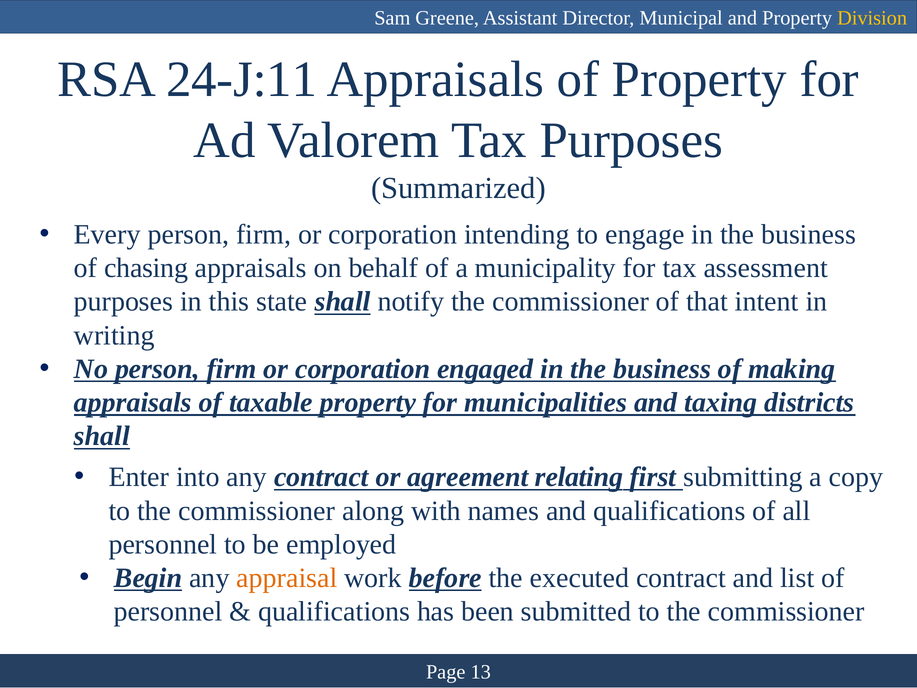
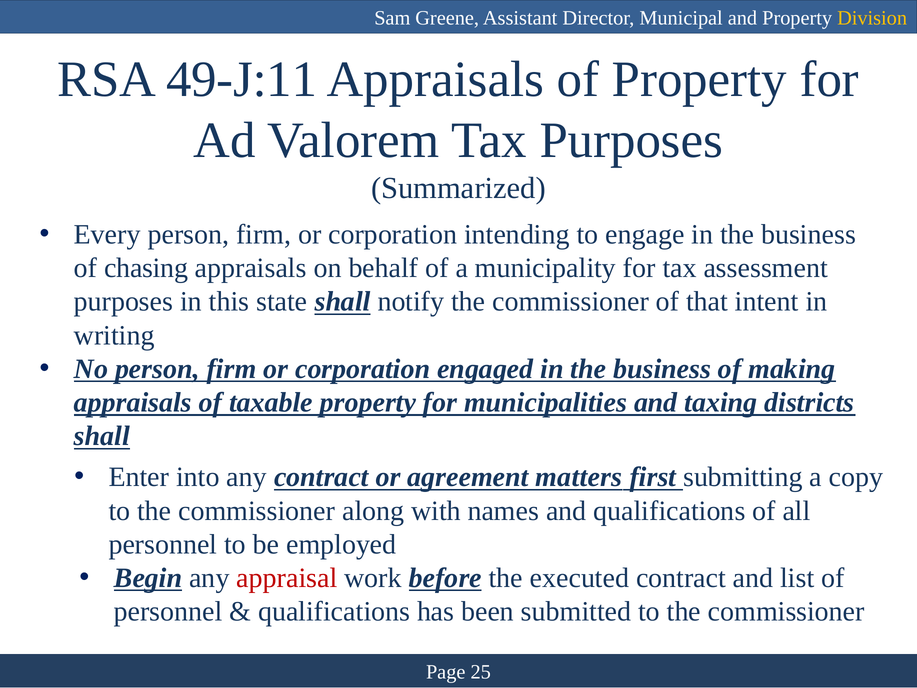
24-J:11: 24-J:11 -> 49-J:11 (242, 79)
relating: relating -> matters (579, 477)
appraisal colour: orange -> red (287, 578)
13: 13 -> 25 (481, 672)
